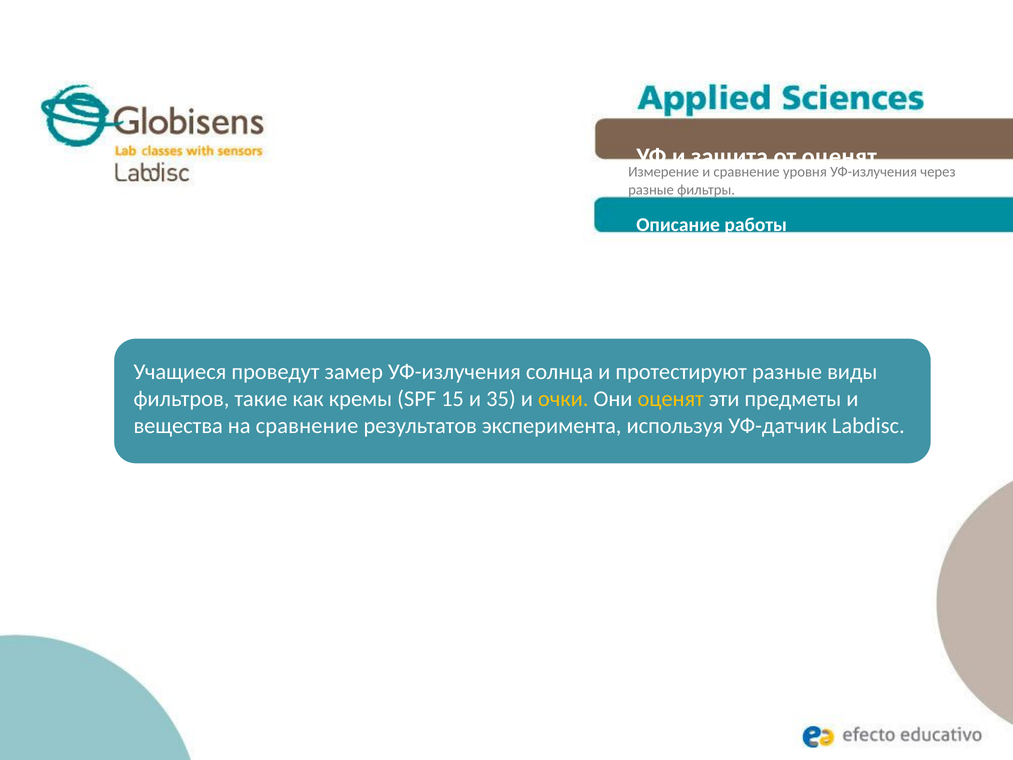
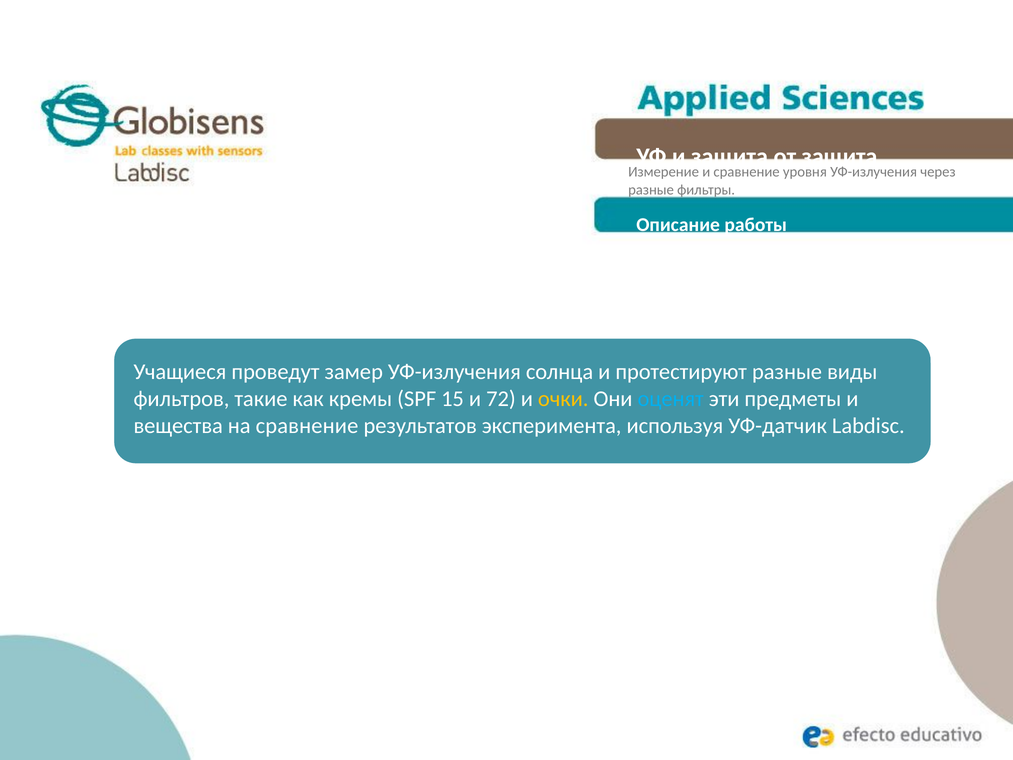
от оценят: оценят -> защита (839, 157)
35: 35 -> 72 (501, 399)
оценят colour: yellow -> light blue (671, 399)
